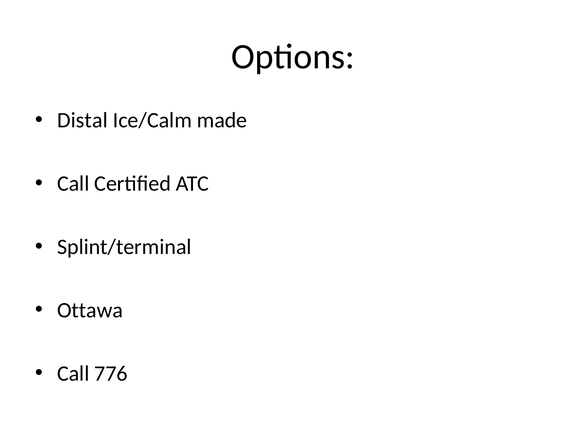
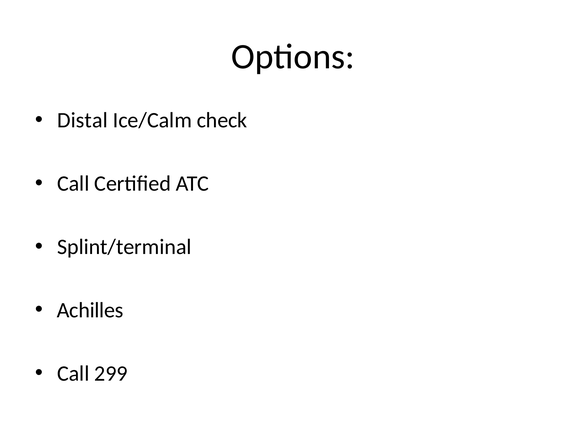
made: made -> check (222, 120)
Ottawa: Ottawa -> Achilles (90, 310)
776: 776 -> 299 (111, 373)
